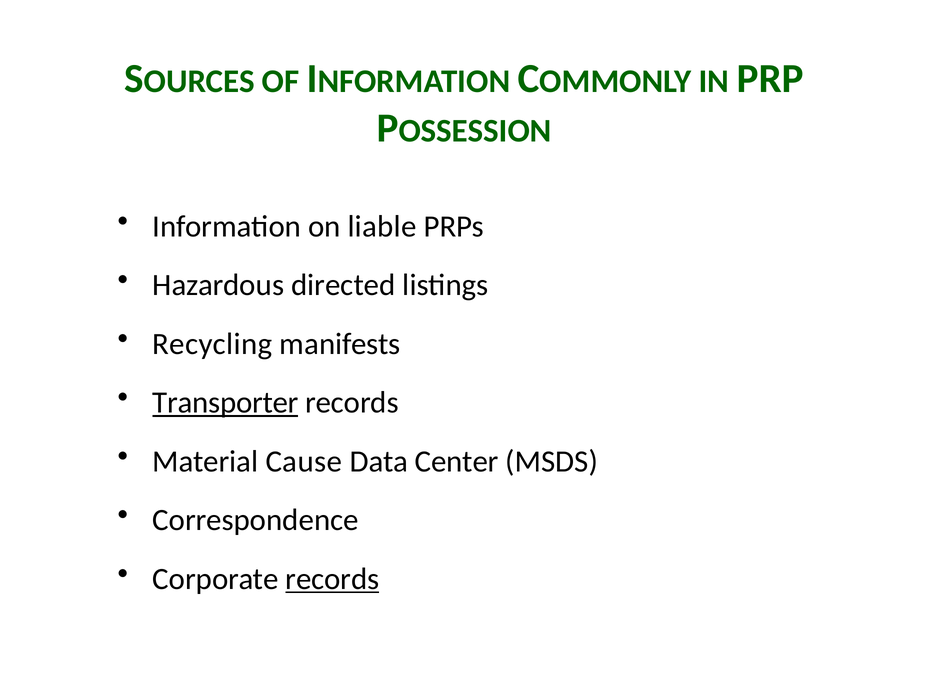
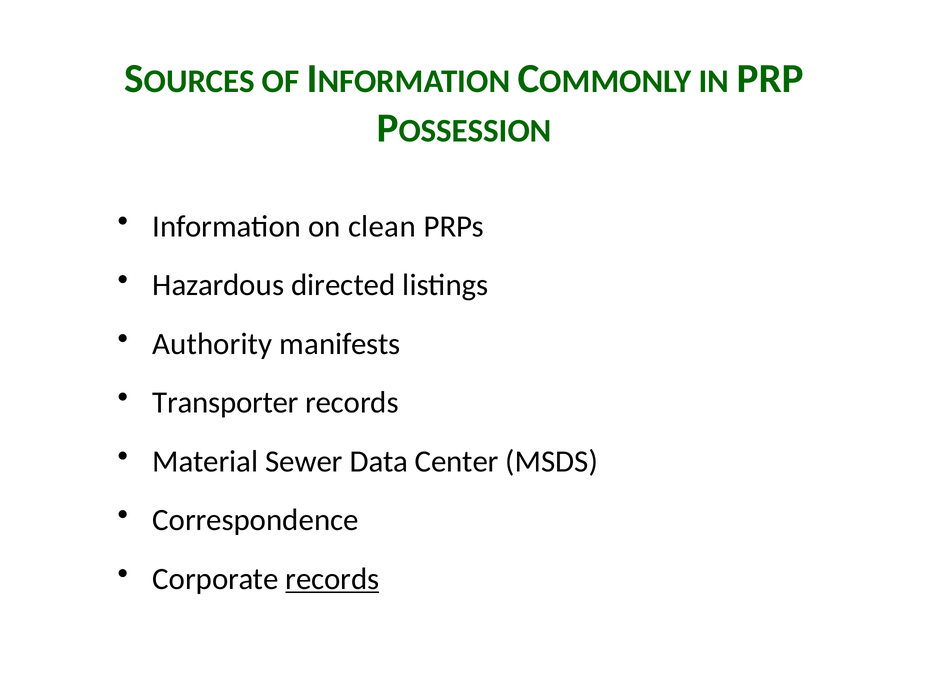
liable: liable -> clean (382, 226)
Recycling: Recycling -> Authority (212, 344)
Transporter underline: present -> none (225, 403)
Cause: Cause -> Sewer (304, 461)
